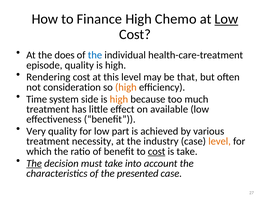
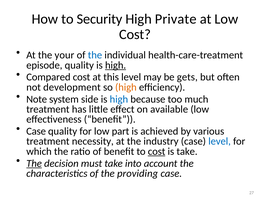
Finance: Finance -> Security (100, 19)
Chemo: Chemo -> Private (176, 19)
Low underline: present -> none (226, 19)
does: does -> your (64, 55)
high underline: none -> present (116, 65)
Rendering: Rendering -> Compared (48, 77)
that: that -> gets (187, 77)
consideration: consideration -> development (72, 87)
Time: Time -> Note (37, 99)
high colour: orange -> blue (119, 99)
Very: Very -> Case (36, 132)
level colour: orange -> blue (220, 142)
presented: presented -> providing (138, 174)
